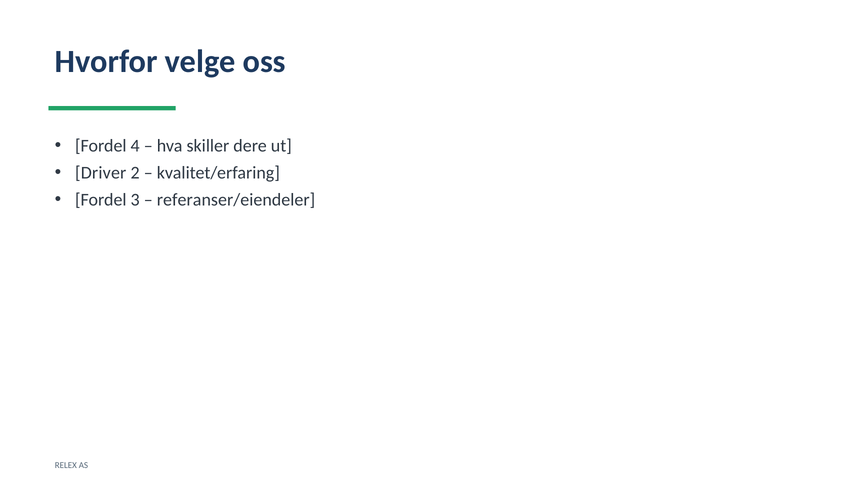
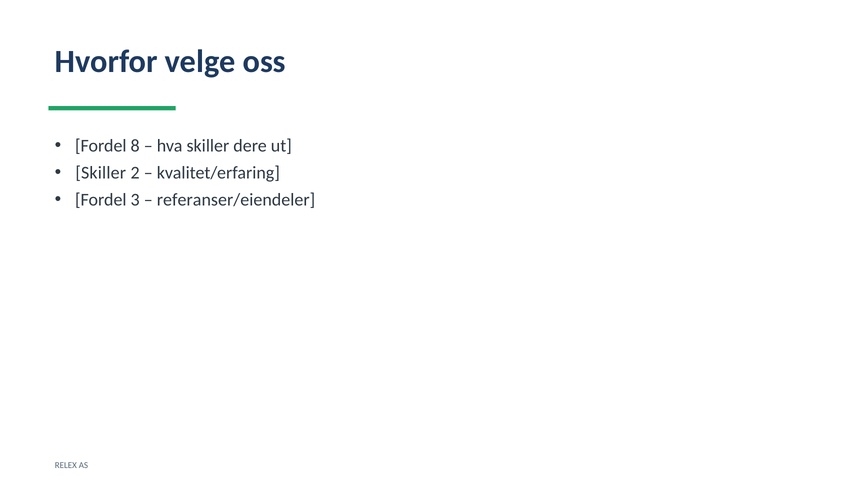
4: 4 -> 8 (135, 146)
Driver: Driver -> Skiller (101, 173)
